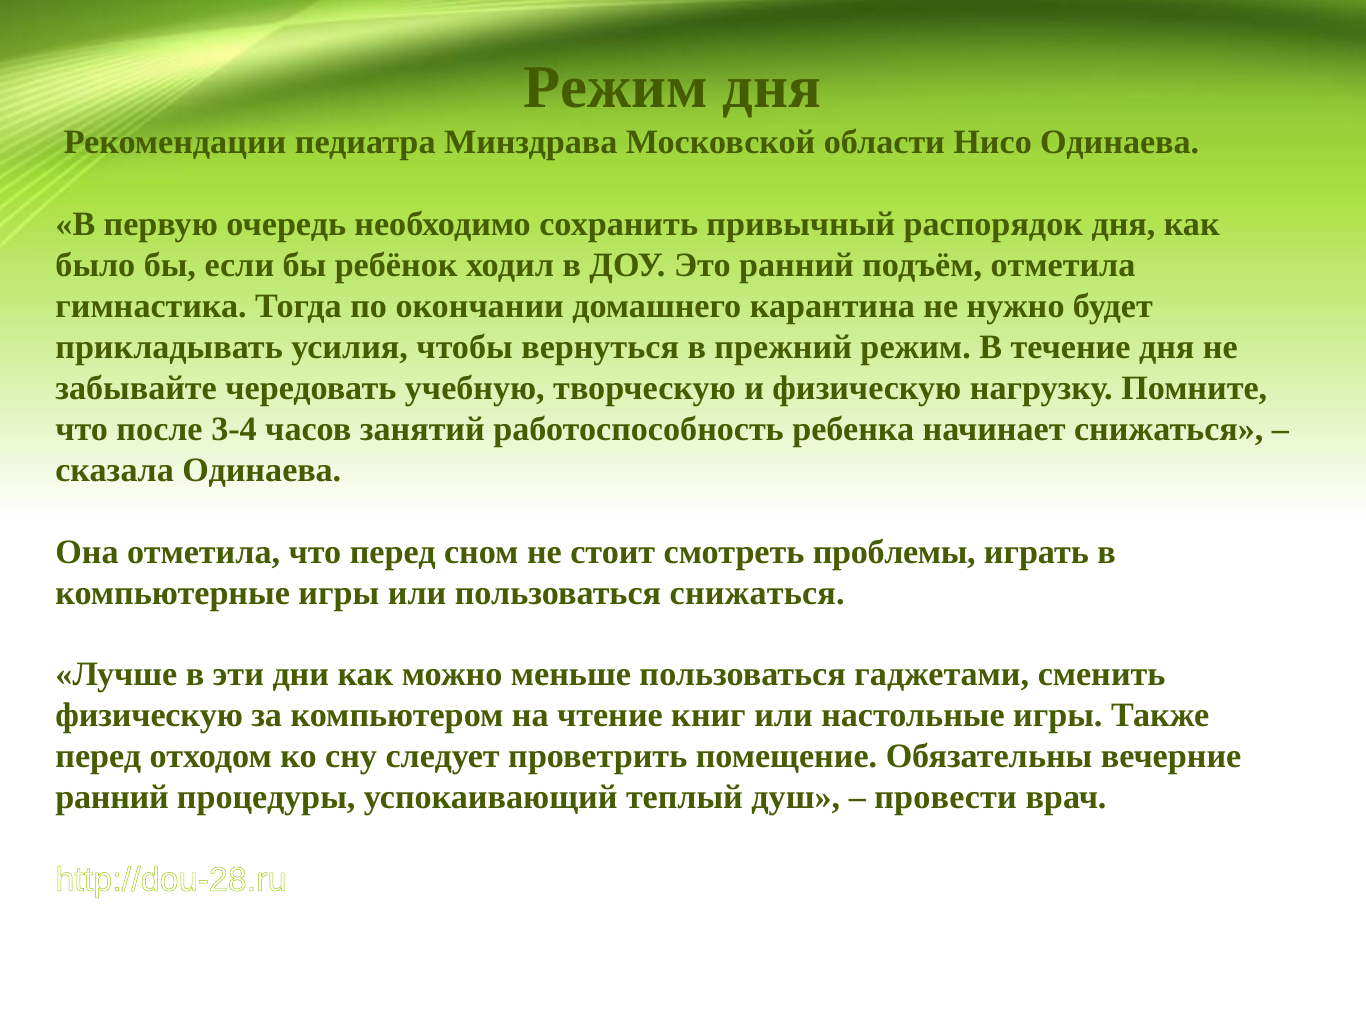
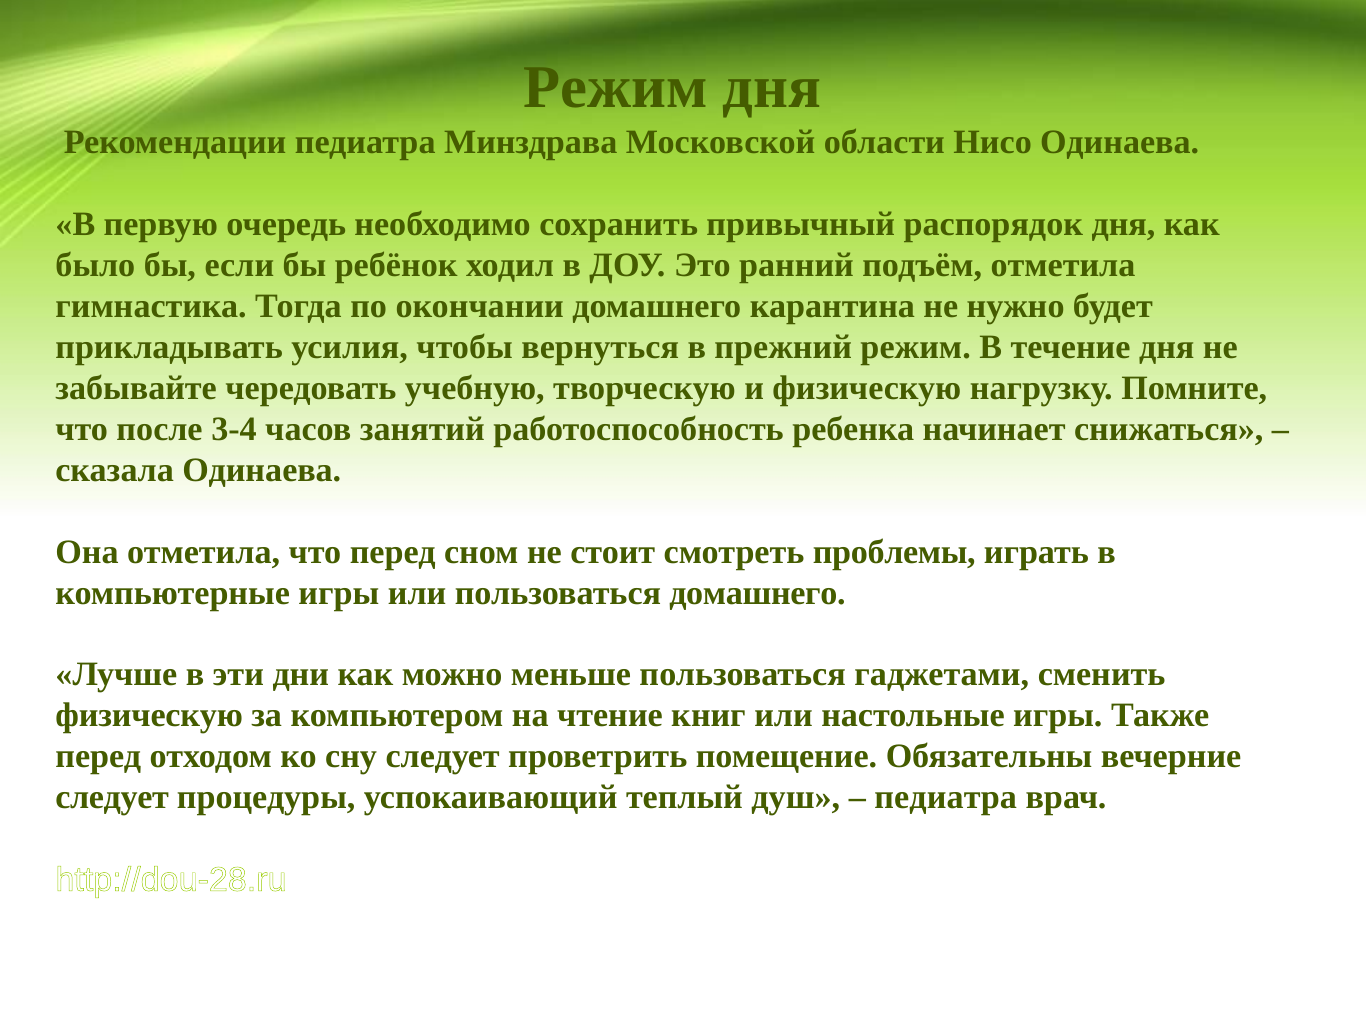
пользоваться снижаться: снижаться -> домашнего (757, 593)
ранний: ранний -> следует (112, 798)
провести: провести -> педиатра (946, 798)
